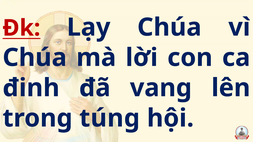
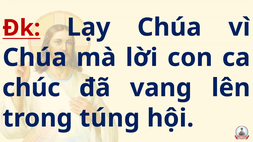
đinh: đinh -> chúc (31, 88)
